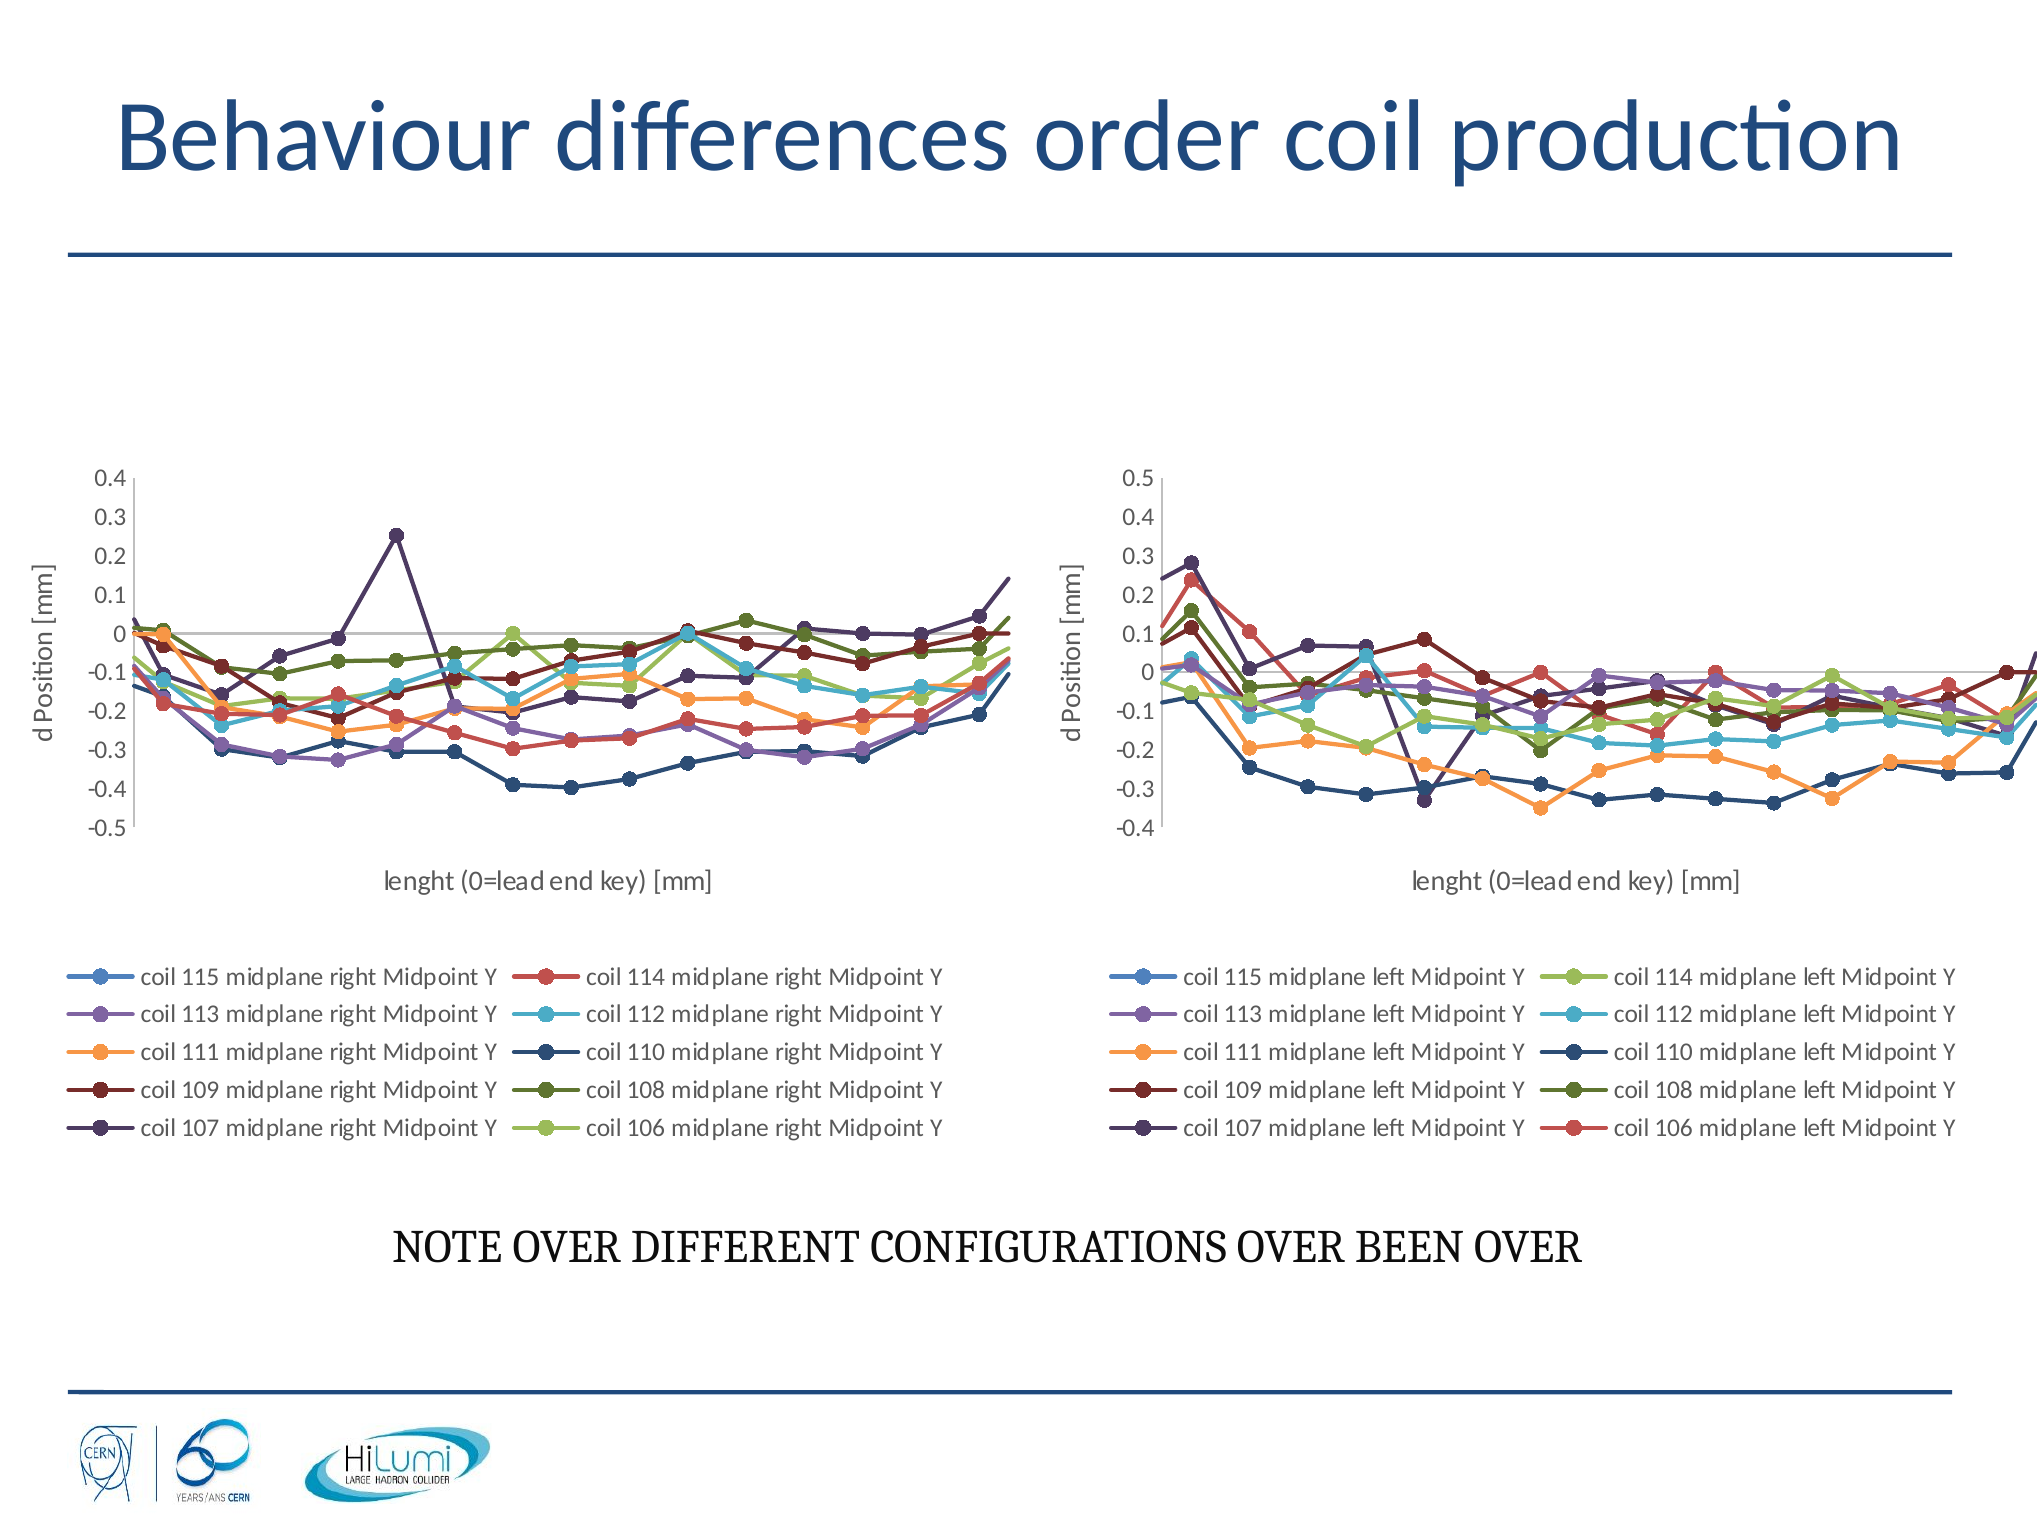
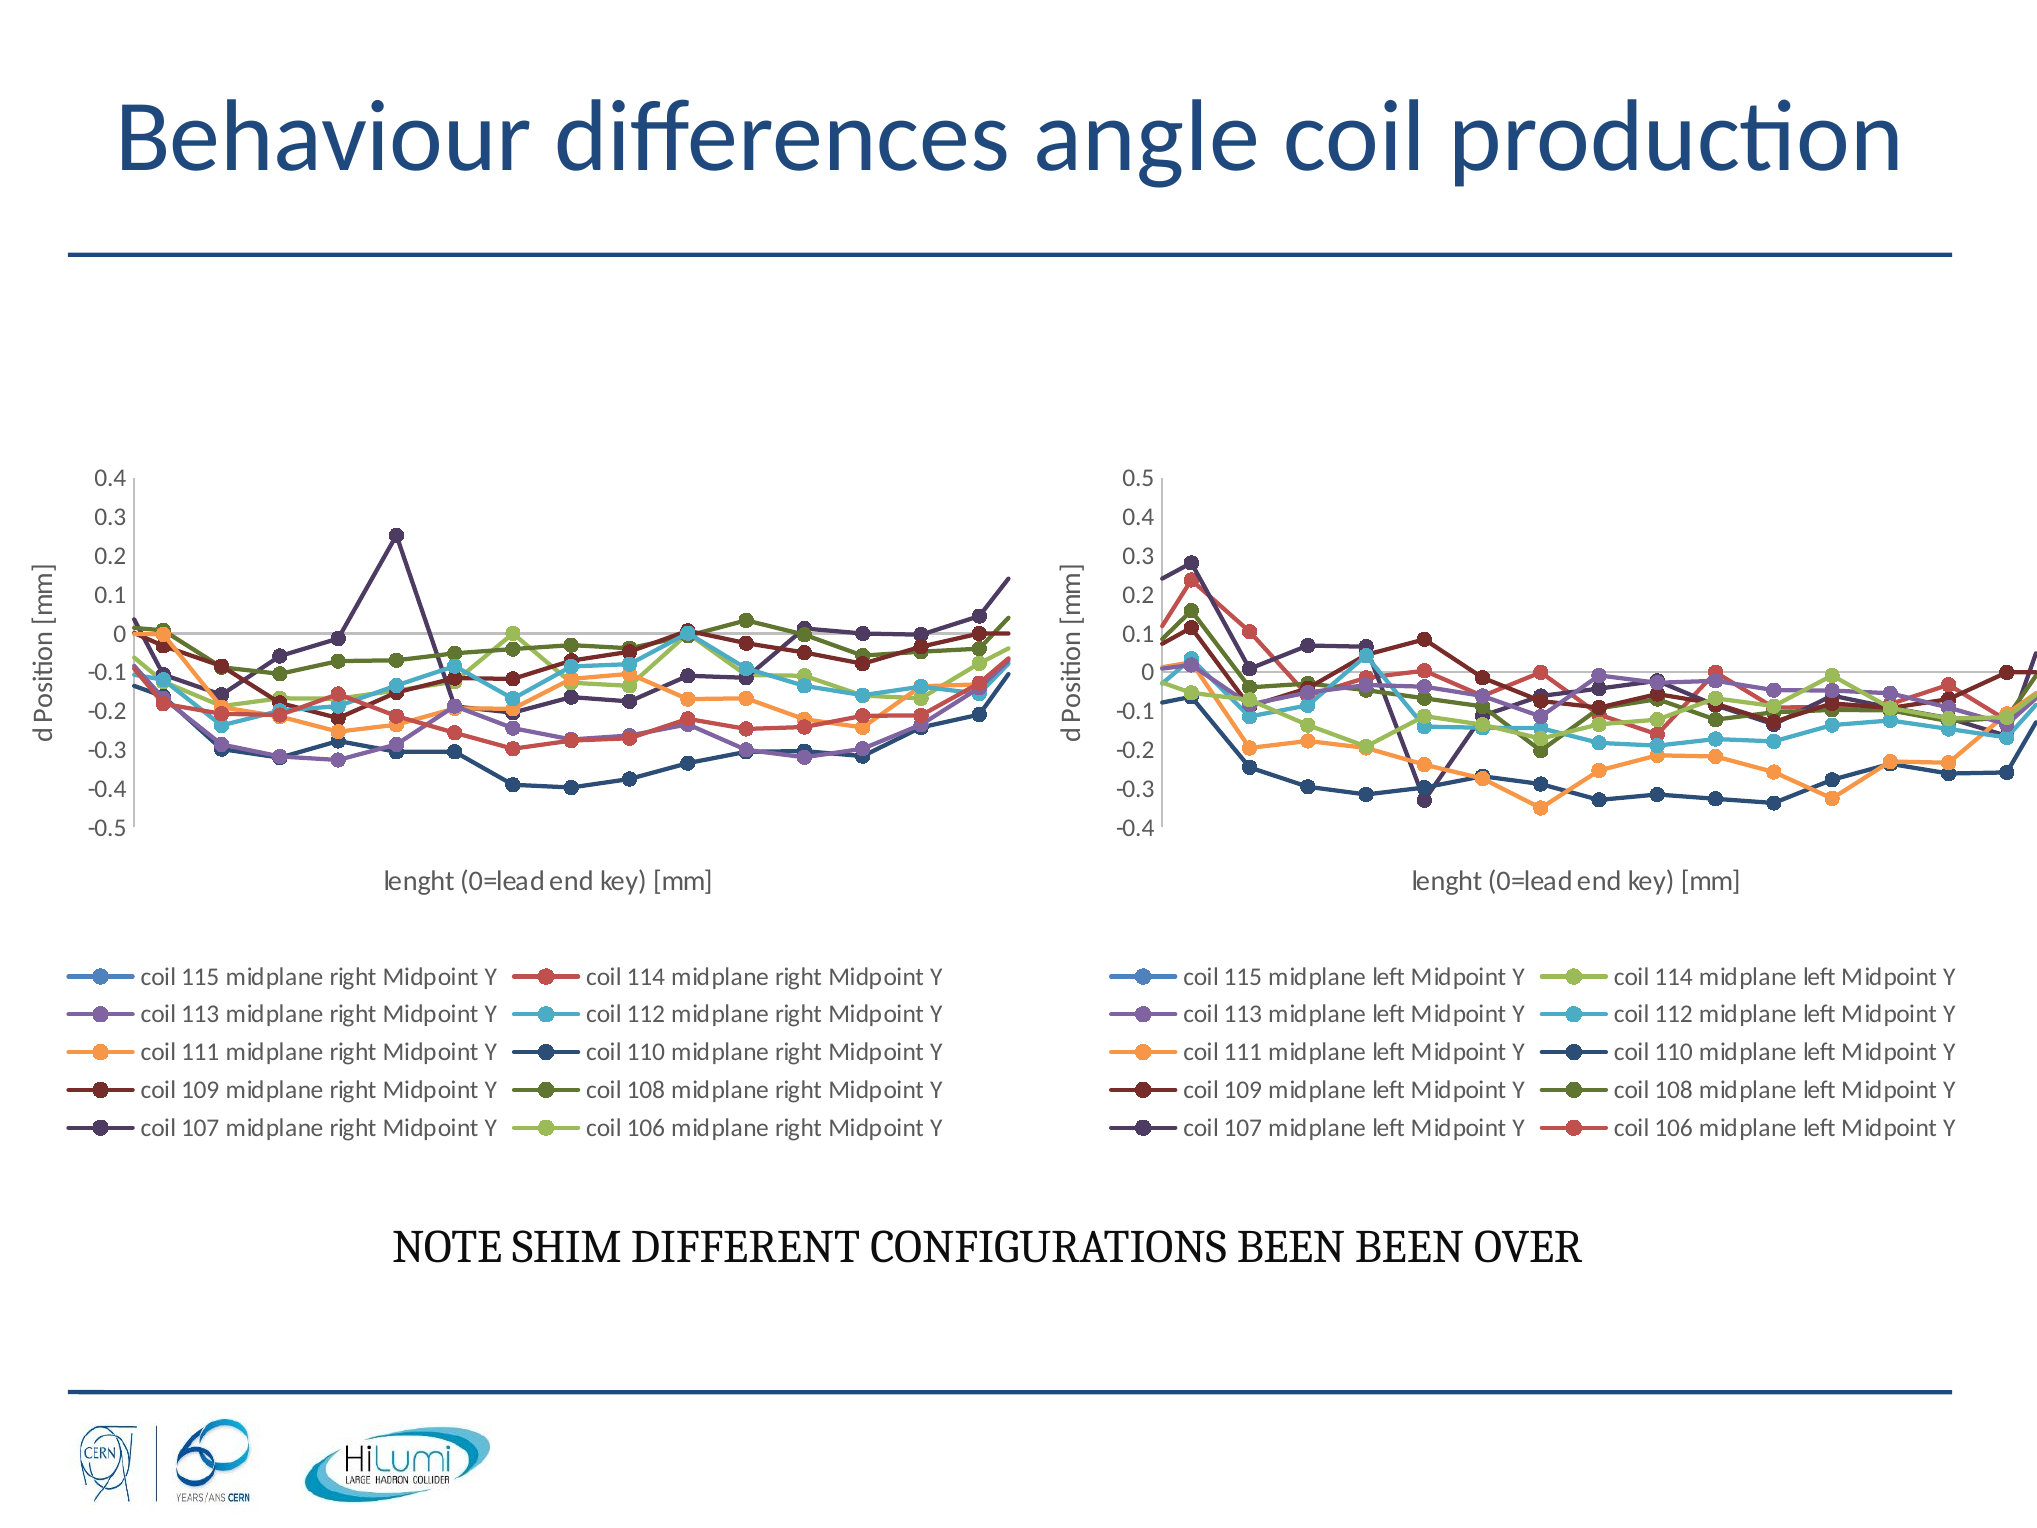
order: order -> angle (1147, 137)
NOTE OVER: OVER -> SHIM (567, 1247)
CONFIGURATIONS OVER: OVER -> BEEN (1291, 1247)
